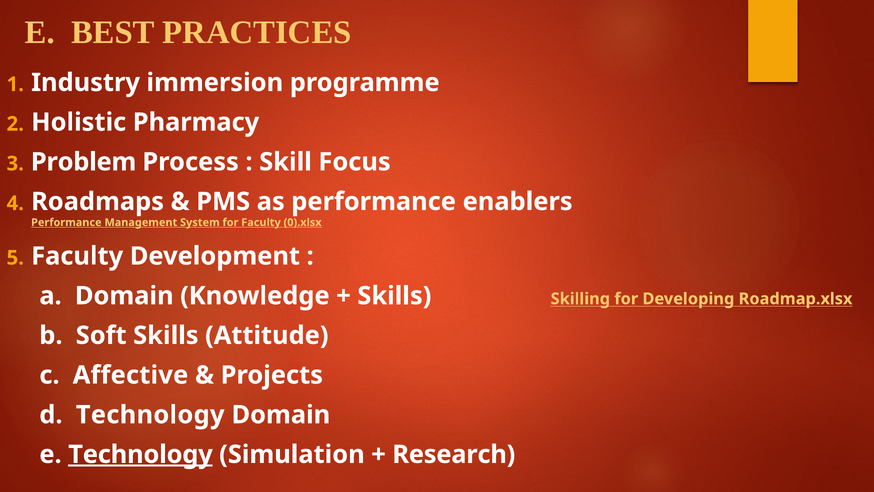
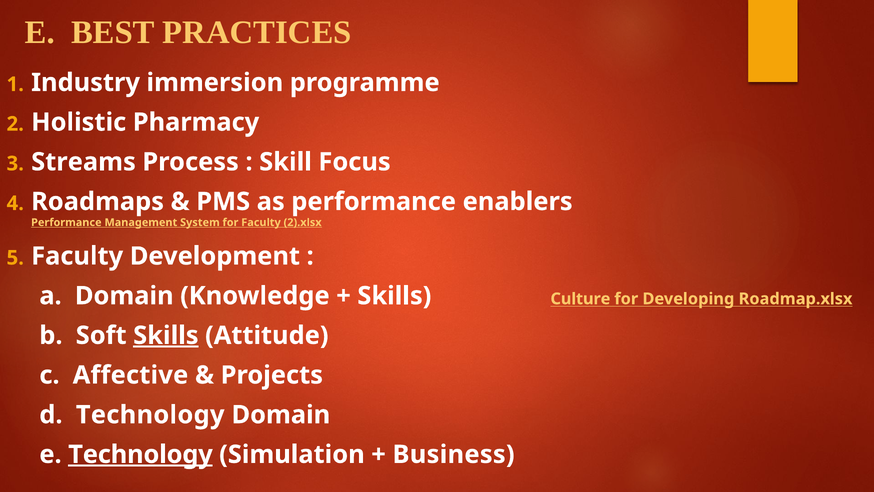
Problem: Problem -> Streams (83, 162)
0).xlsx: 0).xlsx -> 2).xlsx (303, 222)
Skilling: Skilling -> Culture (580, 299)
Skills underline: none -> present (166, 335)
Research: Research -> Business (454, 454)
